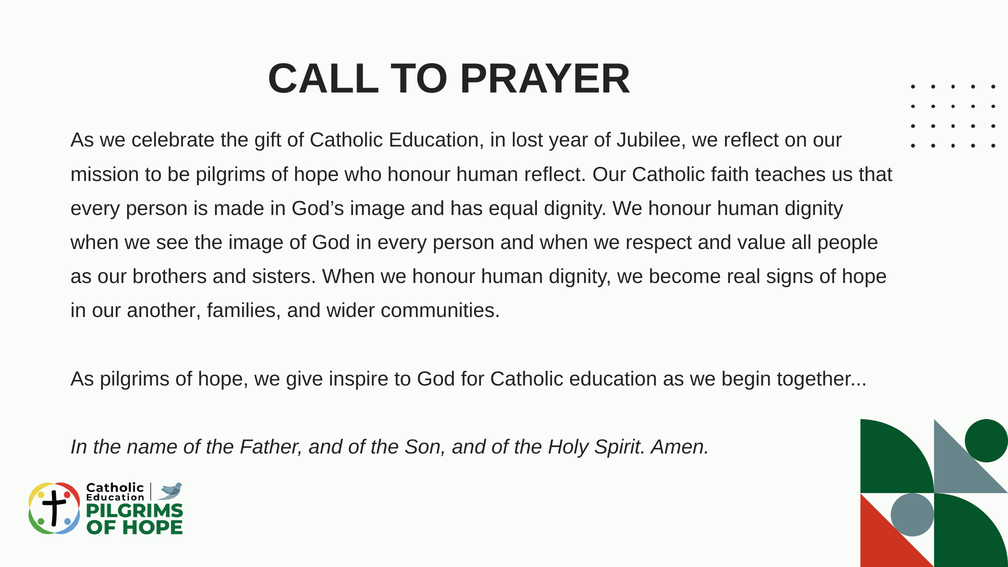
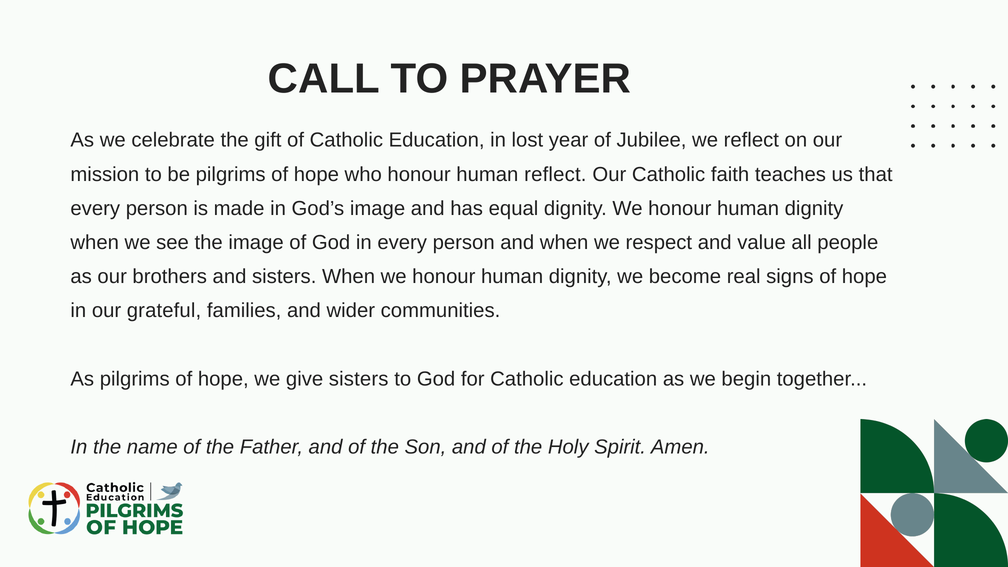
another: another -> grateful (164, 311)
give inspire: inspire -> sisters (359, 379)
